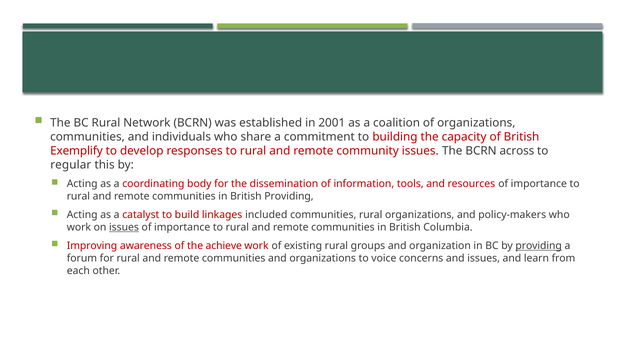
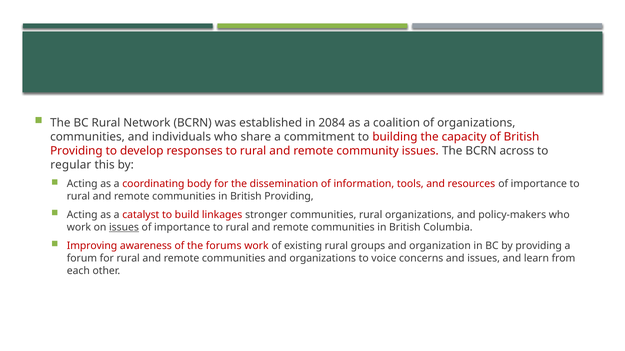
2001: 2001 -> 2084 (332, 123)
Exemplify: Exemplify -> Providing (76, 151)
included: included -> stronger (266, 215)
achieve: achieve -> forums (224, 246)
providing underline: present -> none (539, 246)
